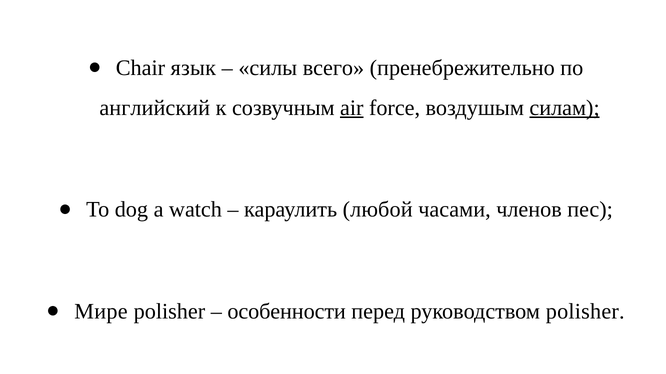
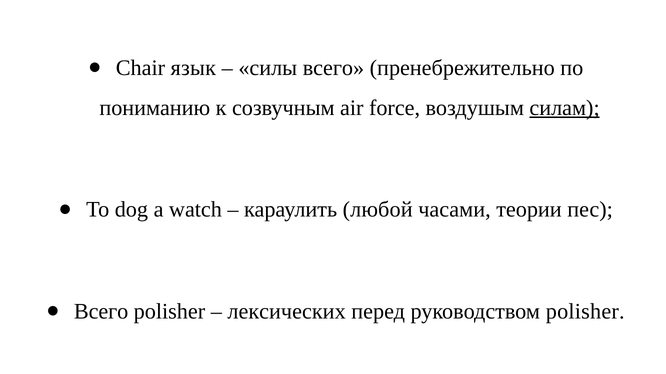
английский: английский -> пониманию (155, 108)
air underline: present -> none (352, 108)
членов: членов -> теории (529, 210)
Мире: Мире -> Всего (101, 312)
особенности: особенности -> лексических (287, 312)
